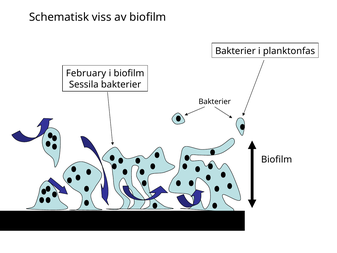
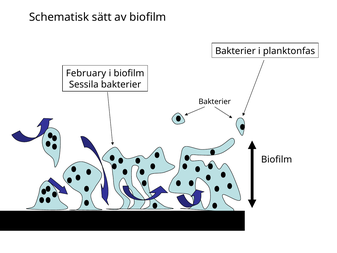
viss: viss -> sätt (102, 17)
